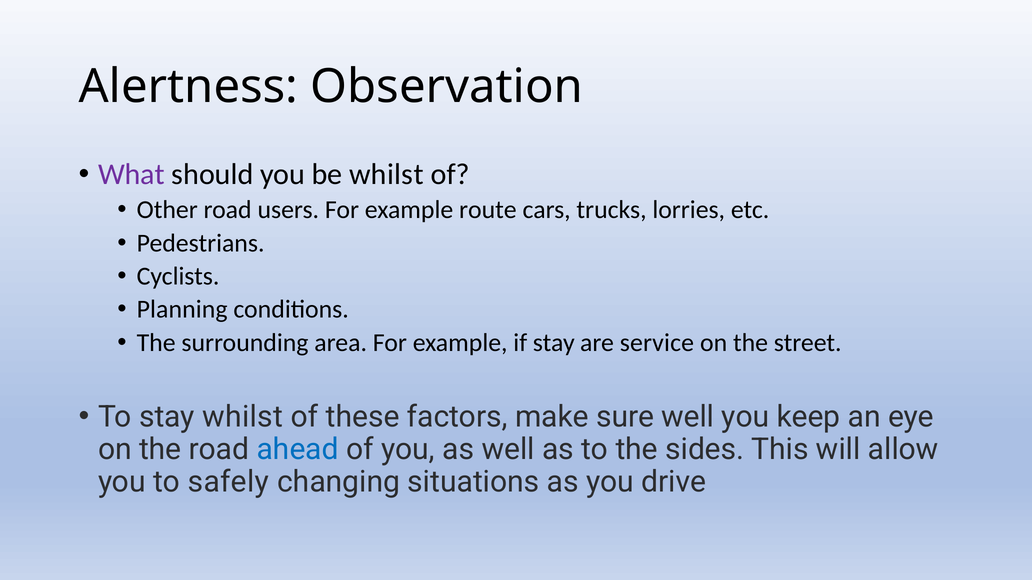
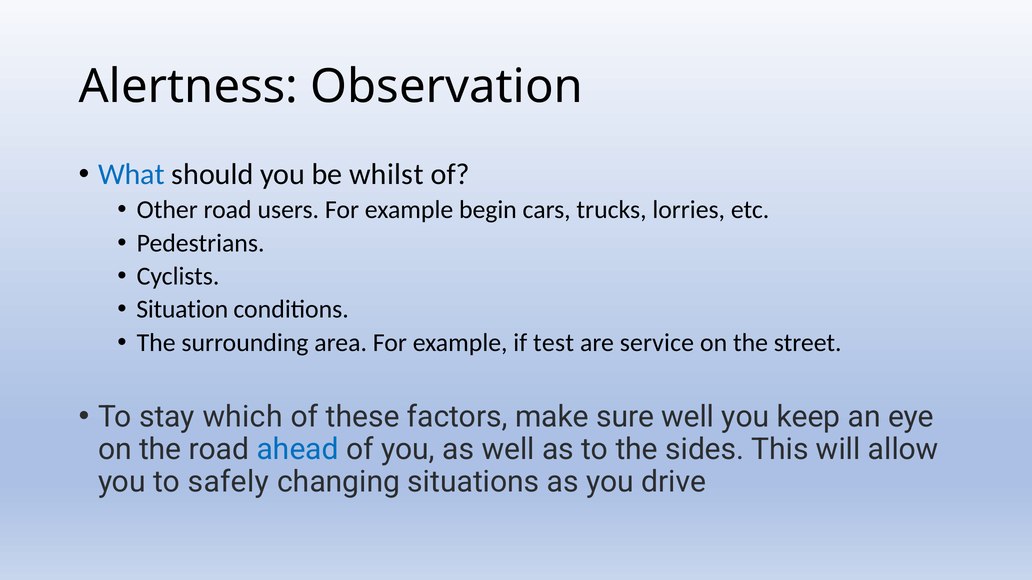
What colour: purple -> blue (131, 174)
route: route -> begin (488, 210)
Planning: Planning -> Situation (182, 310)
if stay: stay -> test (554, 343)
stay whilst: whilst -> which (243, 417)
